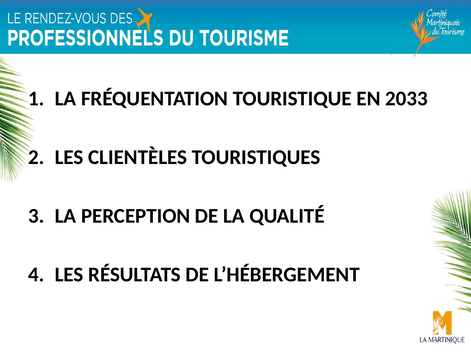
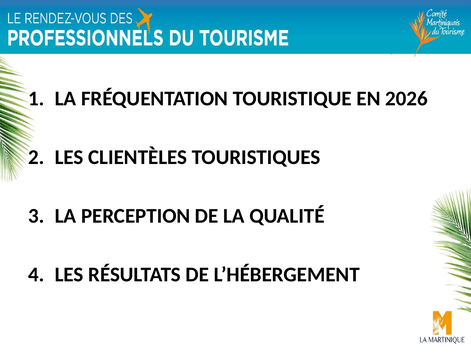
2033: 2033 -> 2026 (406, 99)
